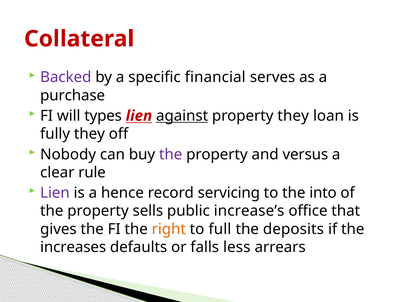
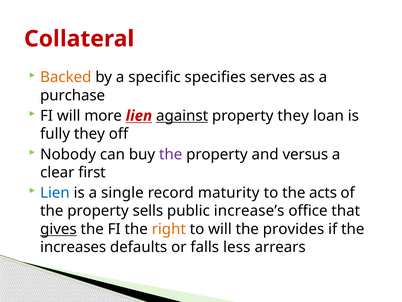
Backed colour: purple -> orange (66, 77)
financial: financial -> specifies (215, 77)
types: types -> more (103, 116)
rule: rule -> first (92, 172)
Lien colour: purple -> blue (55, 193)
hence: hence -> single (122, 193)
servicing: servicing -> maturity (229, 193)
into: into -> acts (323, 193)
gives underline: none -> present (58, 229)
to full: full -> will (220, 229)
deposits: deposits -> provides (294, 229)
